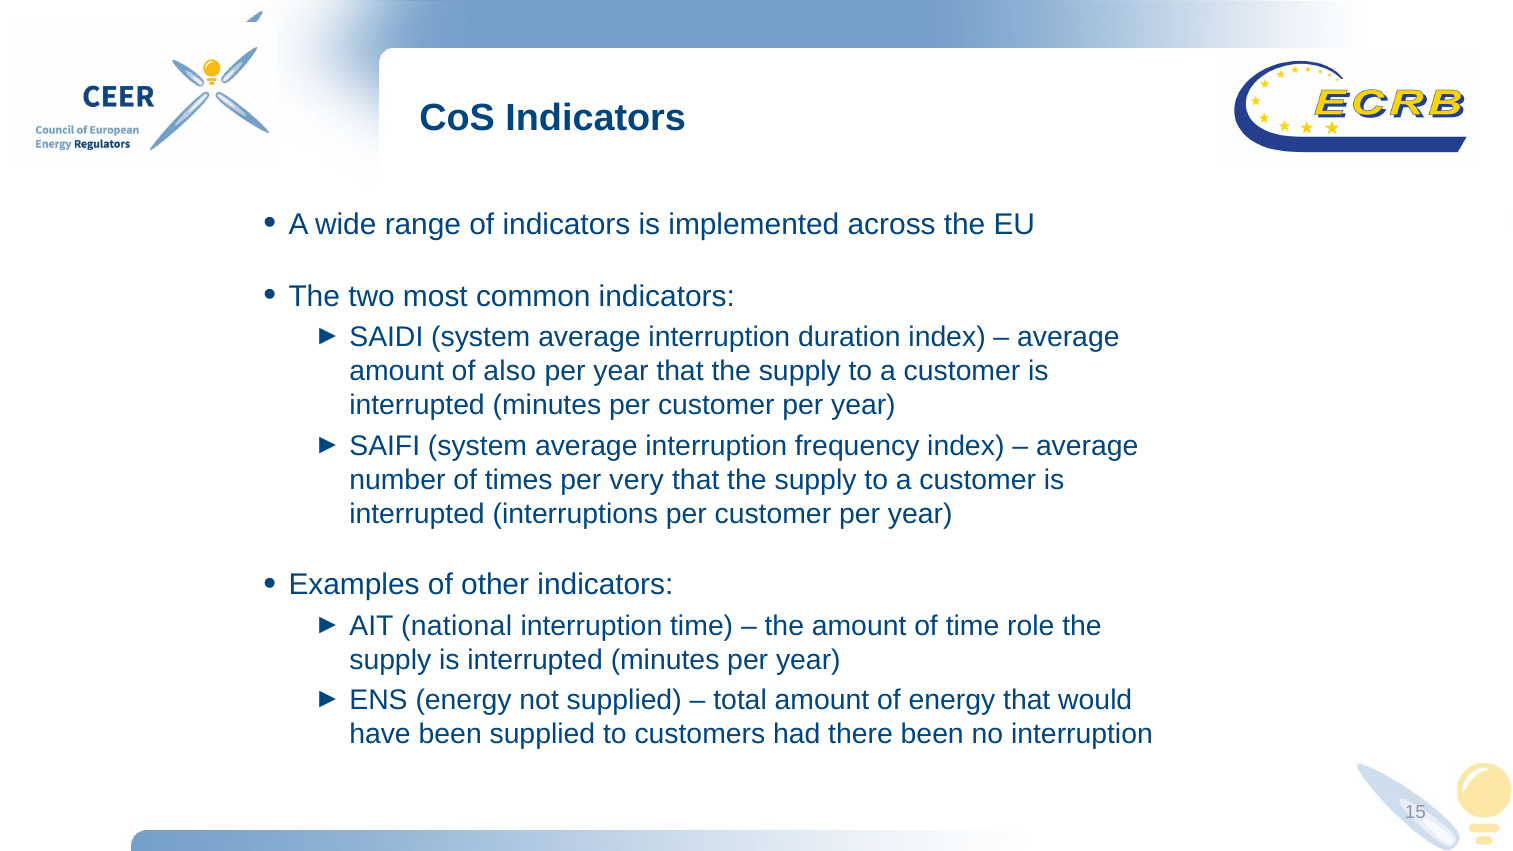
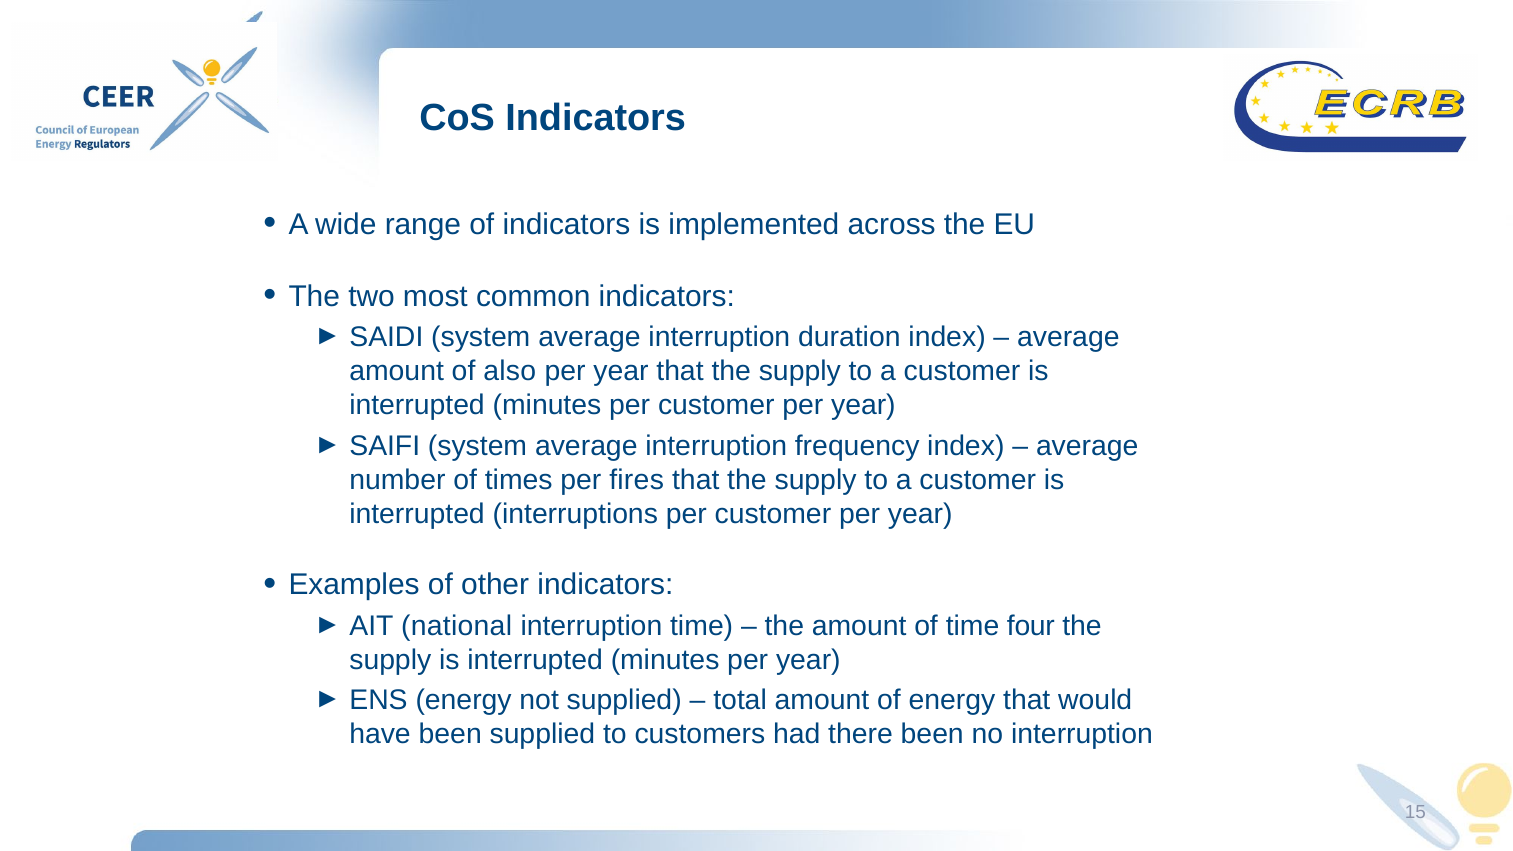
very: very -> fires (637, 480)
role: role -> four (1031, 626)
